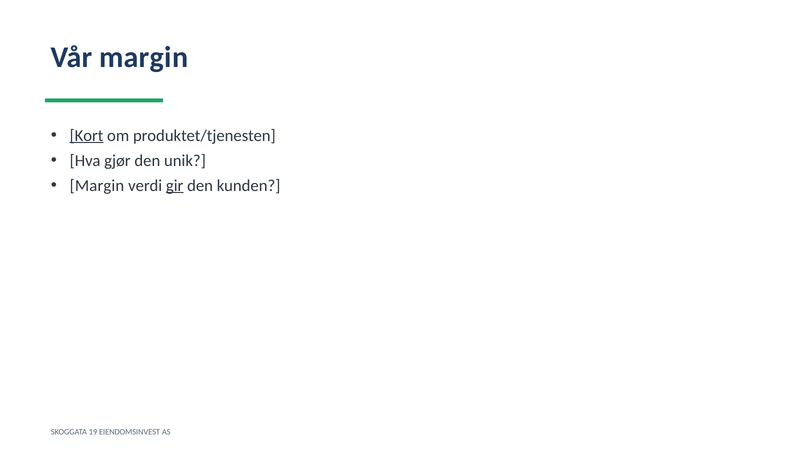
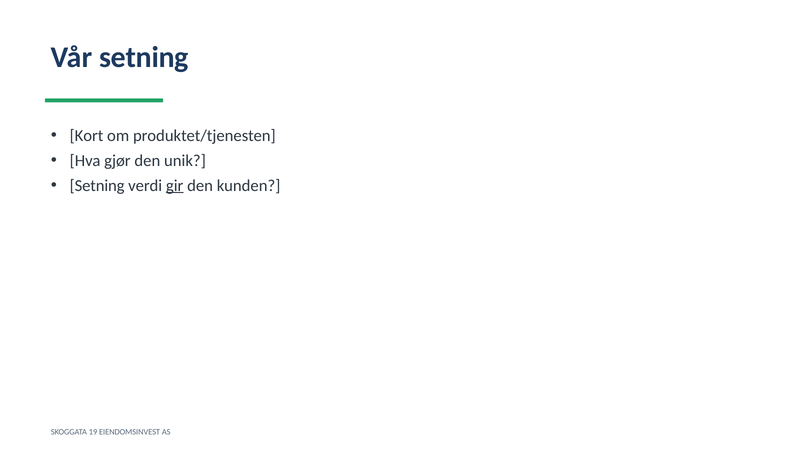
Vår margin: margin -> setning (144, 57)
Kort underline: present -> none (87, 135)
Margin: Margin -> Setning (97, 186)
